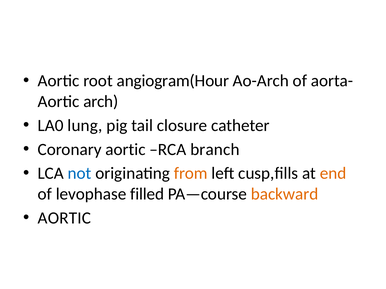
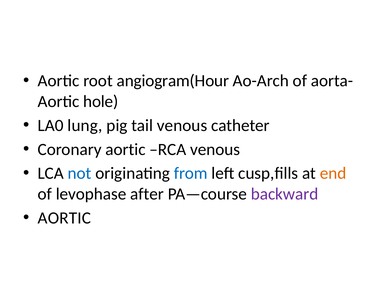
arch: arch -> hole (101, 102)
tail closure: closure -> venous (182, 126)
RCA branch: branch -> venous (215, 150)
from colour: orange -> blue (191, 174)
filled: filled -> after (147, 194)
backward colour: orange -> purple (285, 194)
